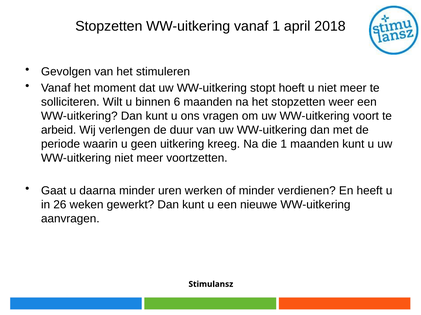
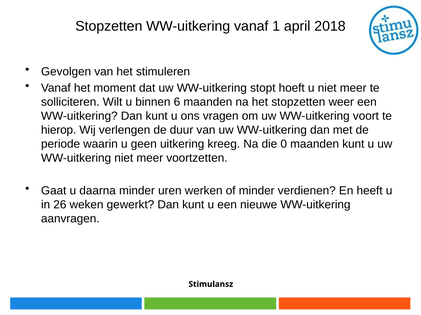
arbeid: arbeid -> hierop (59, 130)
die 1: 1 -> 0 (284, 144)
